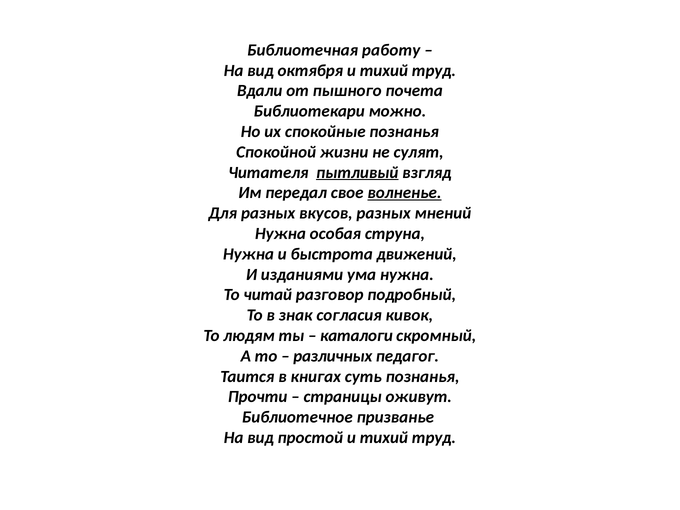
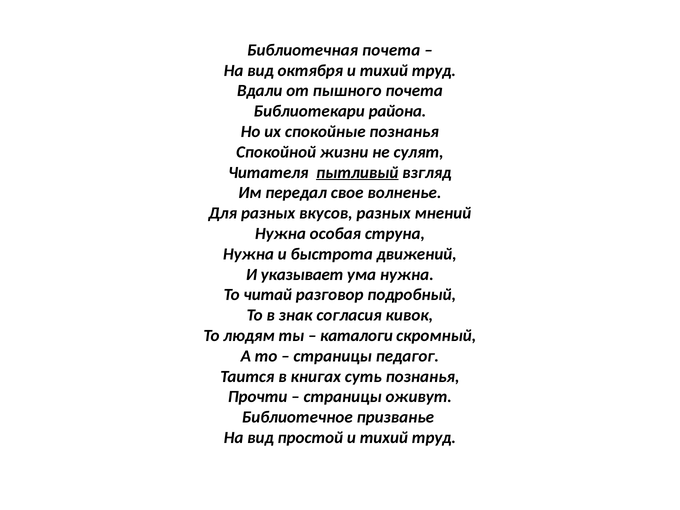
Библиотечная работу: работу -> почета (391, 50)
можно: можно -> района (397, 111)
волненье underline: present -> none (404, 193)
изданиями: изданиями -> указывает (302, 274)
различных: различных -> страницы (333, 356)
